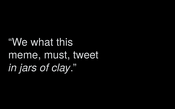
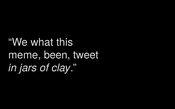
must: must -> been (57, 55)
